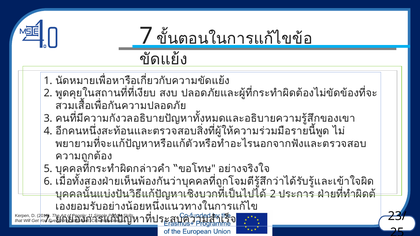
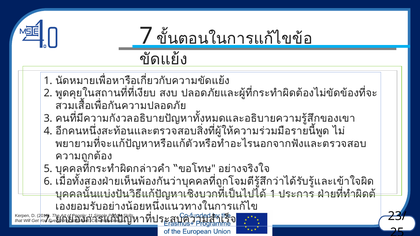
2: 2 -> 1 (273, 194)
